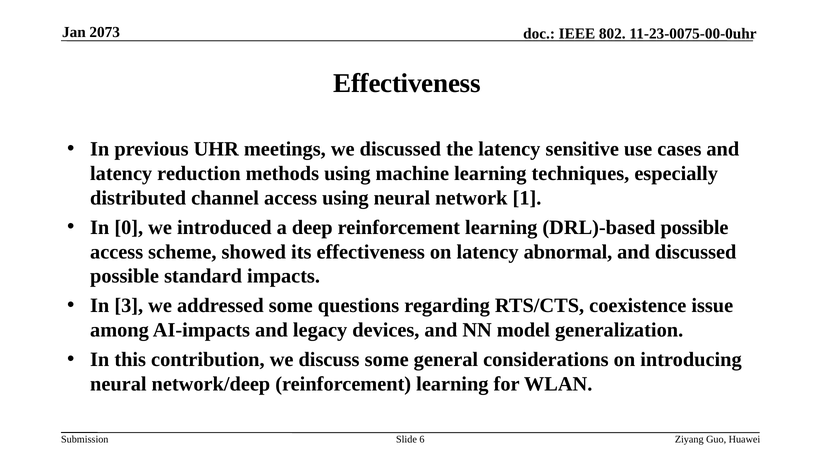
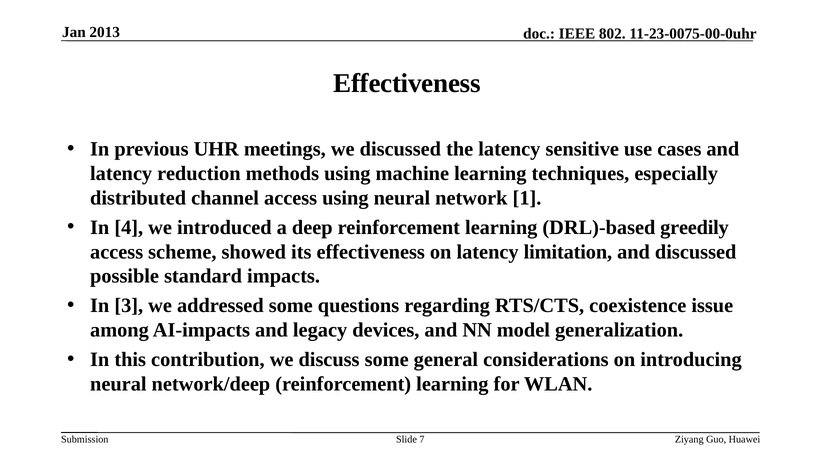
2073: 2073 -> 2013 (105, 32)
0: 0 -> 4 (129, 227)
DRL)-based possible: possible -> greedily (695, 227)
abnormal: abnormal -> limitation (568, 252)
6: 6 -> 7 (422, 439)
